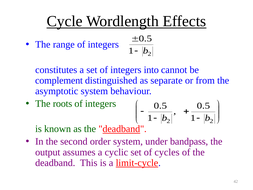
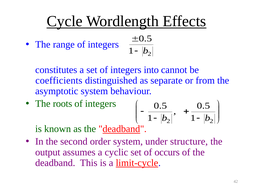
complement: complement -> coefficients (59, 80)
bandpass: bandpass -> structure (189, 141)
cycles: cycles -> occurs (167, 152)
